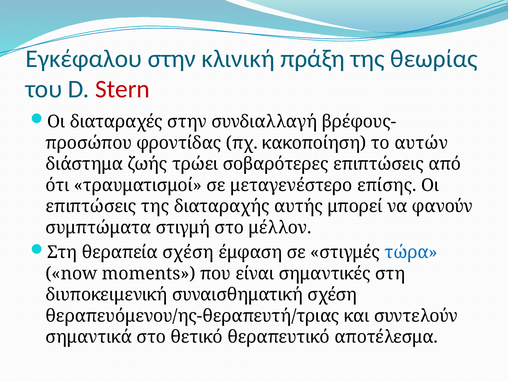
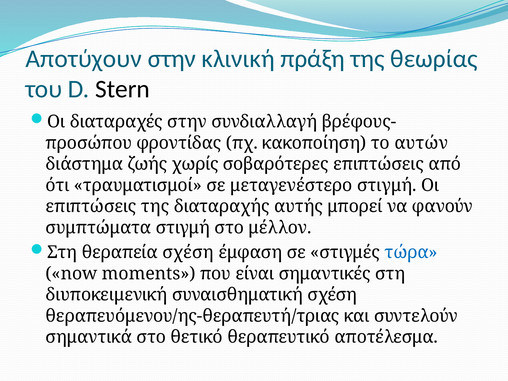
Εγκέφαλου: Εγκέφαλου -> Αποτύχουν (84, 59)
Stern colour: red -> black (122, 89)
τρώει: τρώει -> χωρίς (195, 164)
μεταγενέστερο επίσης: επίσης -> στιγμή (387, 185)
